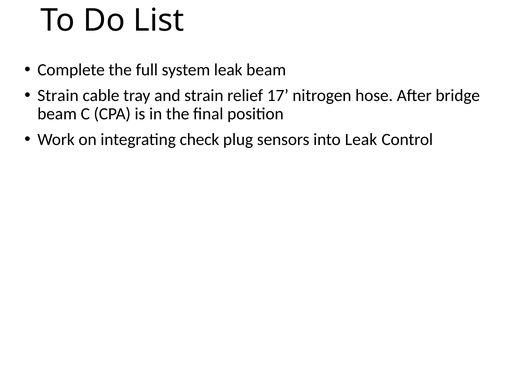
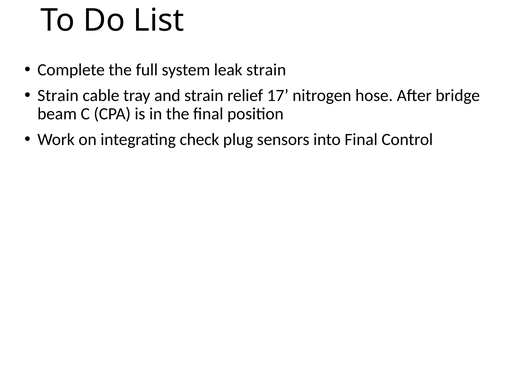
leak beam: beam -> strain (266, 70)
into Leak: Leak -> Final (361, 140)
